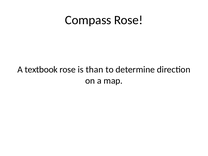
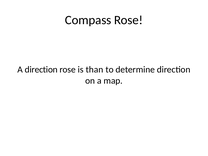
A textbook: textbook -> direction (41, 70)
